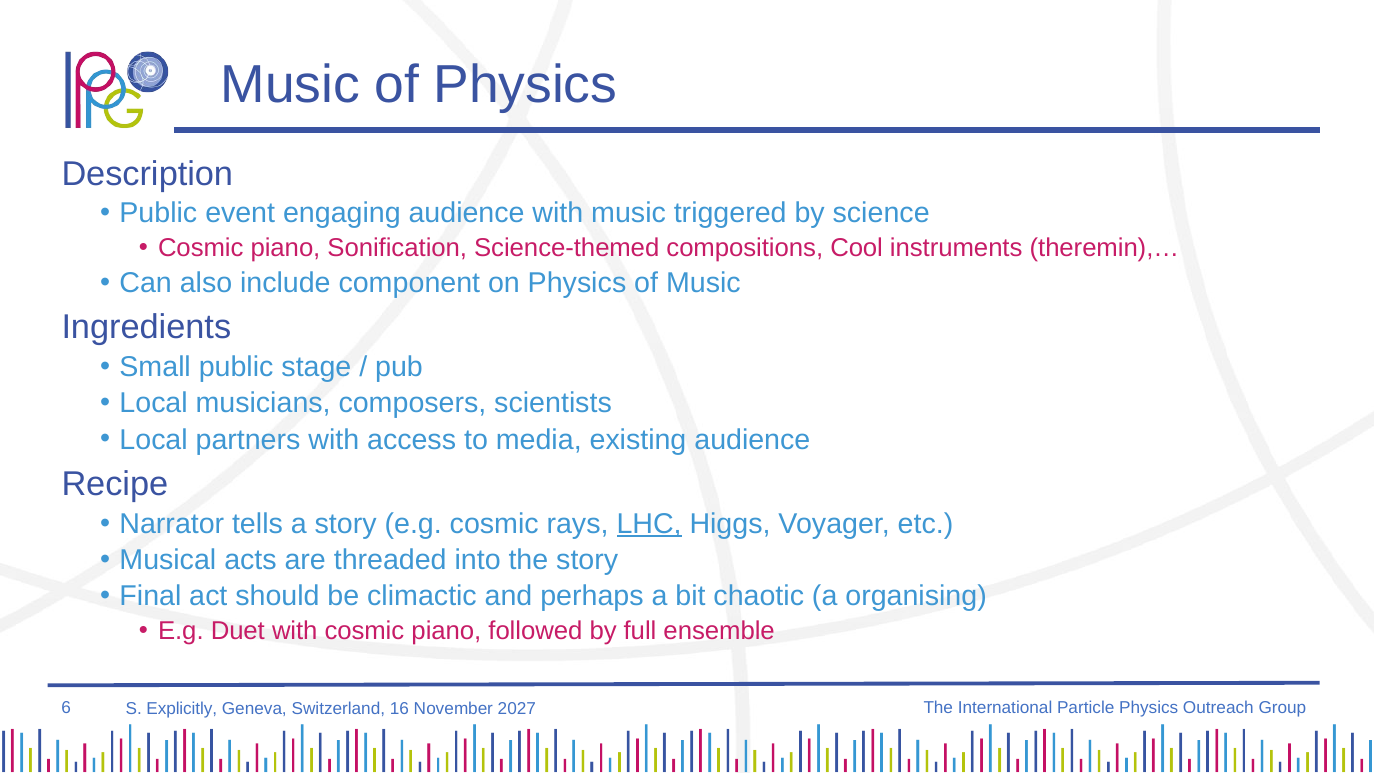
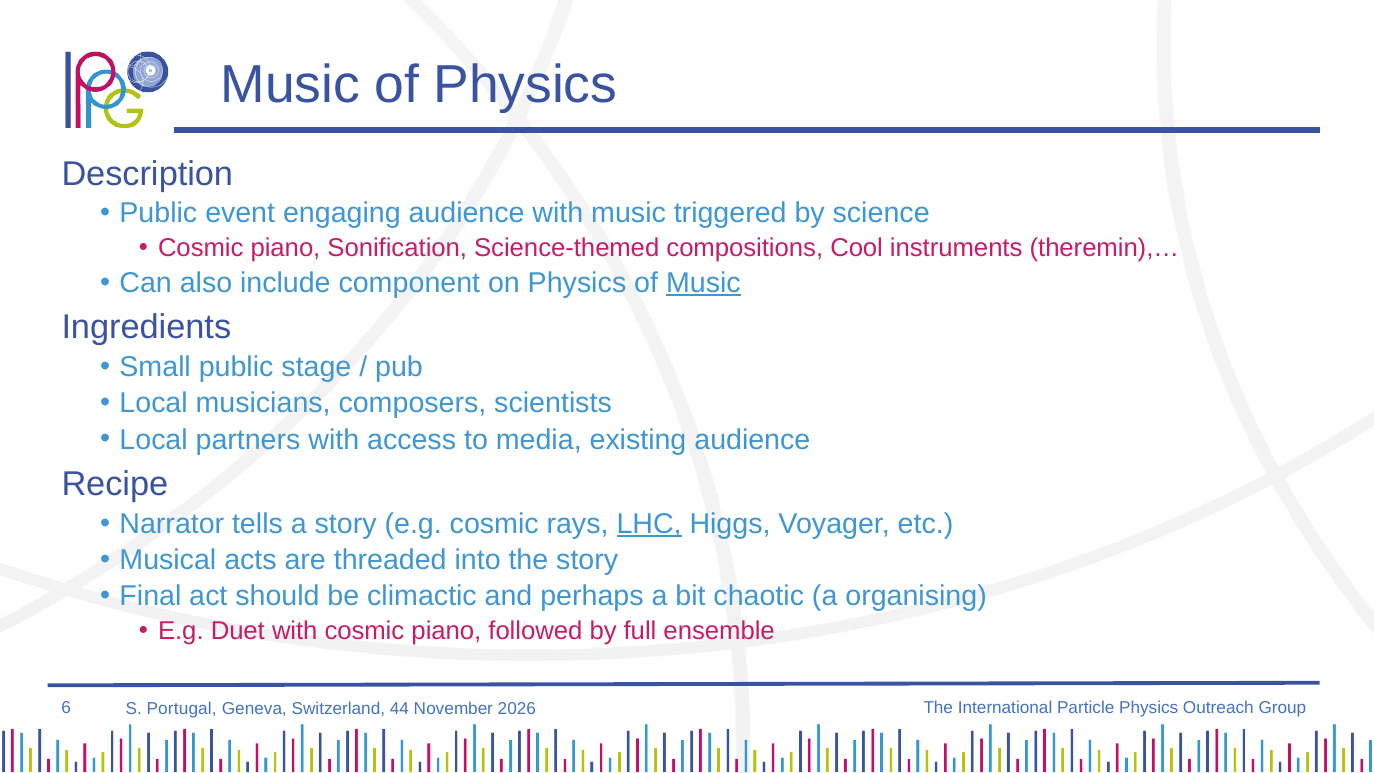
Music underline: none -> present (703, 283)
Explicitly: Explicitly -> Portugal (182, 709)
16: 16 -> 44 (399, 709)
2027: 2027 -> 2026 (517, 709)
